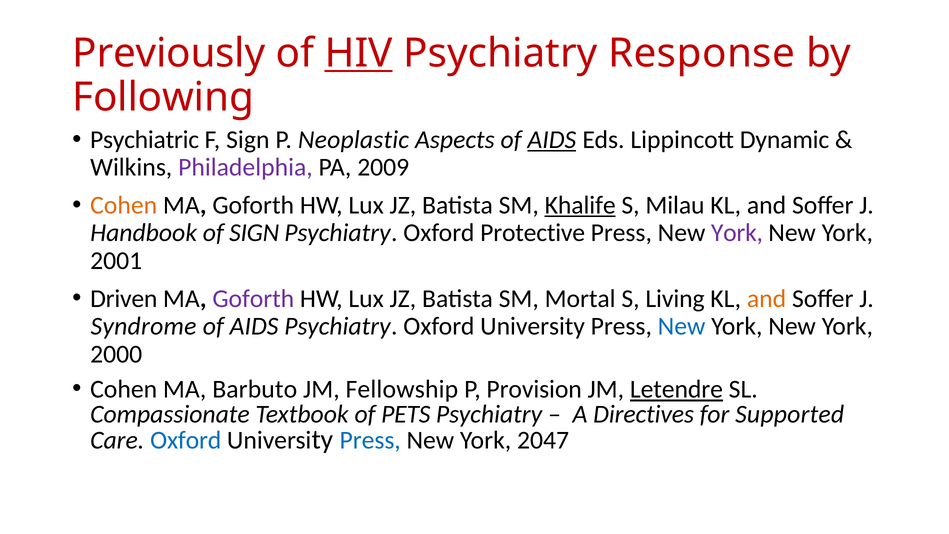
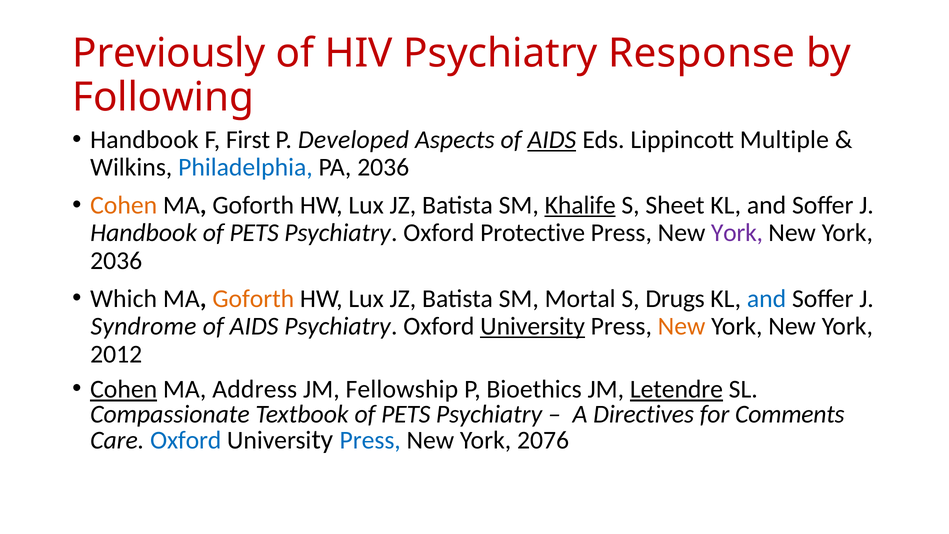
HIV underline: present -> none (359, 54)
Psychiatric: Psychiatric -> Handbook (144, 140)
F Sign: Sign -> First (248, 140)
Neoplastic: Neoplastic -> Developed (354, 140)
Dynamic: Dynamic -> Multiple (784, 140)
Philadelphia colour: purple -> blue (245, 167)
PA 2009: 2009 -> 2036 (383, 167)
Milau: Milau -> Sheet (675, 205)
Handbook of SIGN: SIGN -> PETS (254, 233)
2001: 2001 -> 2036 (116, 261)
Driven: Driven -> Which (124, 298)
Goforth colour: purple -> orange (253, 298)
Living: Living -> Drugs (675, 298)
and colour: orange -> blue (767, 298)
University underline: none -> present (533, 326)
New colour: blue -> orange (682, 326)
2000: 2000 -> 2012 (116, 354)
Cohen underline: none -> present (124, 389)
Barbuto: Barbuto -> Address (255, 389)
Provision: Provision -> Bioethics (534, 389)
Supported: Supported -> Comments (790, 414)
2047: 2047 -> 2076 (543, 440)
